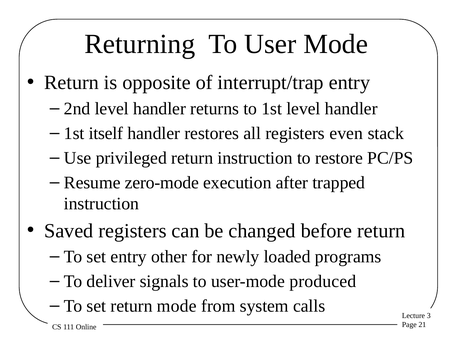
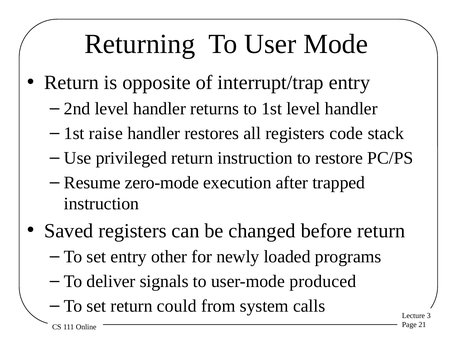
itself: itself -> raise (106, 133)
even: even -> code (346, 133)
return mode: mode -> could (177, 306)
